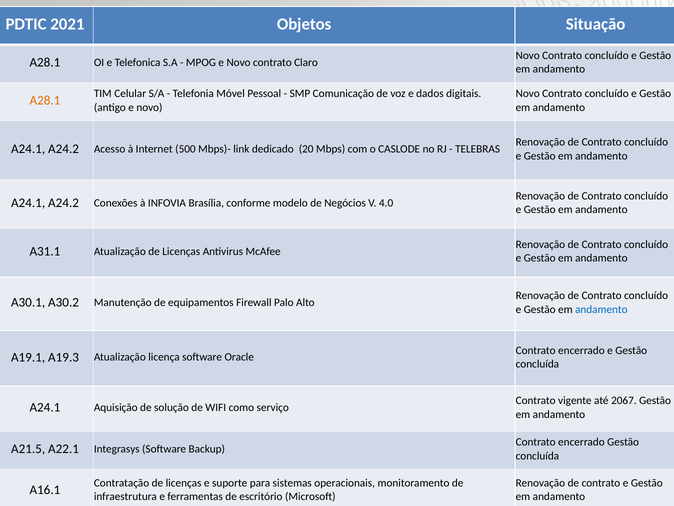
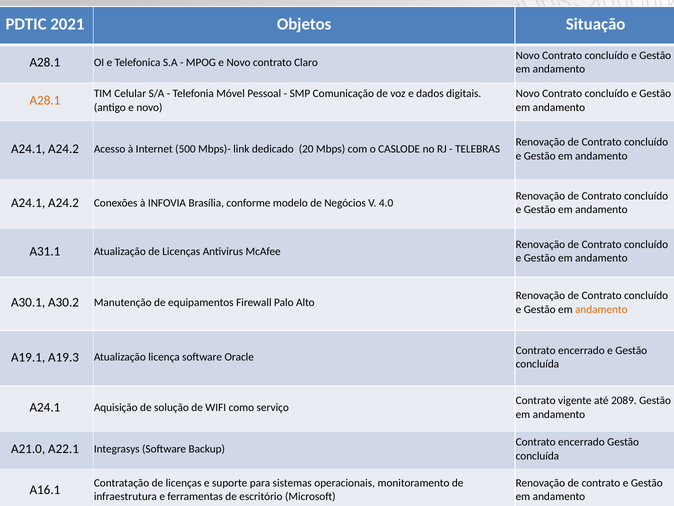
andamento colour: blue -> orange (601, 309)
2067: 2067 -> 2089 (624, 400)
A21.5: A21.5 -> A21.0 (28, 449)
